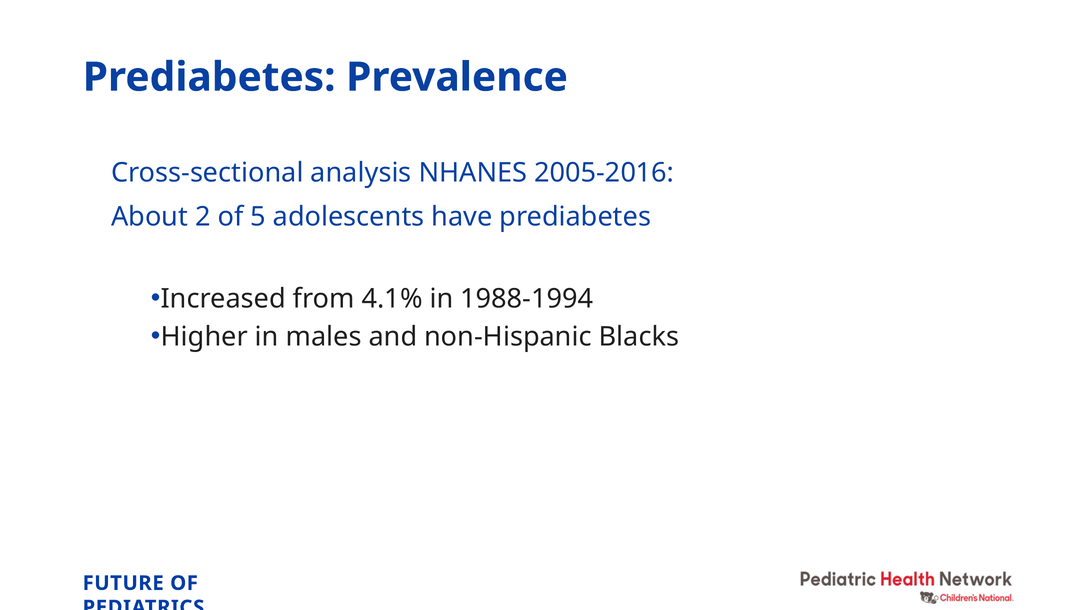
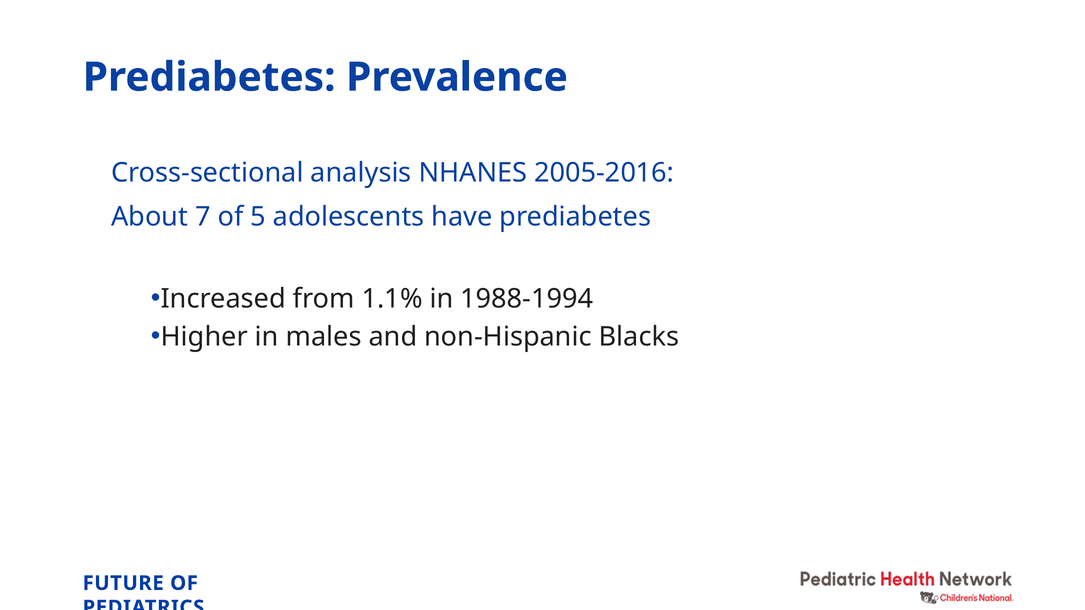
2: 2 -> 7 (203, 217)
4.1%: 4.1% -> 1.1% (392, 299)
